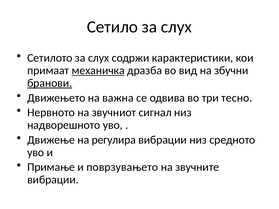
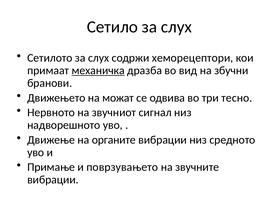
карактеристики: карактеристики -> хеморецептори (193, 58)
бранови underline: present -> none (50, 83)
важна: важна -> можат (118, 98)
регулира: регулира -> органите (114, 140)
